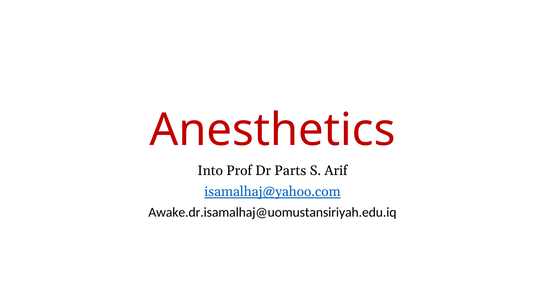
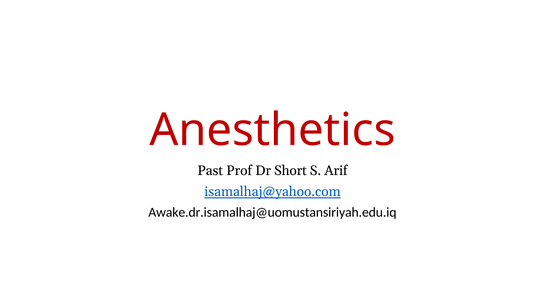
Into: Into -> Past (210, 170)
Parts: Parts -> Short (290, 170)
